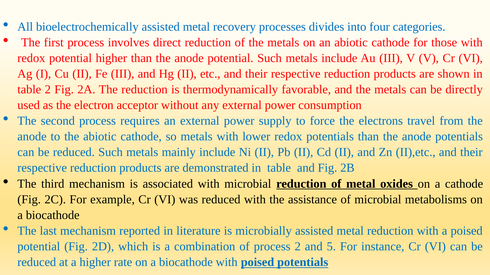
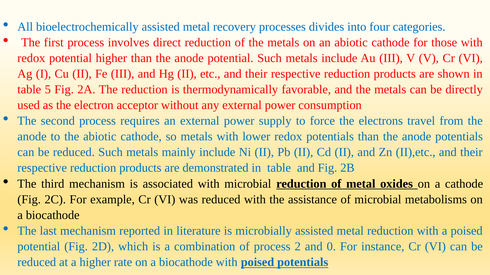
table 2: 2 -> 5 (48, 90)
5: 5 -> 0 (331, 247)
